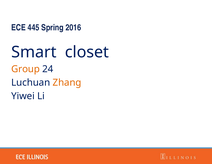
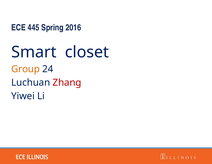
Zhang colour: orange -> red (67, 83)
